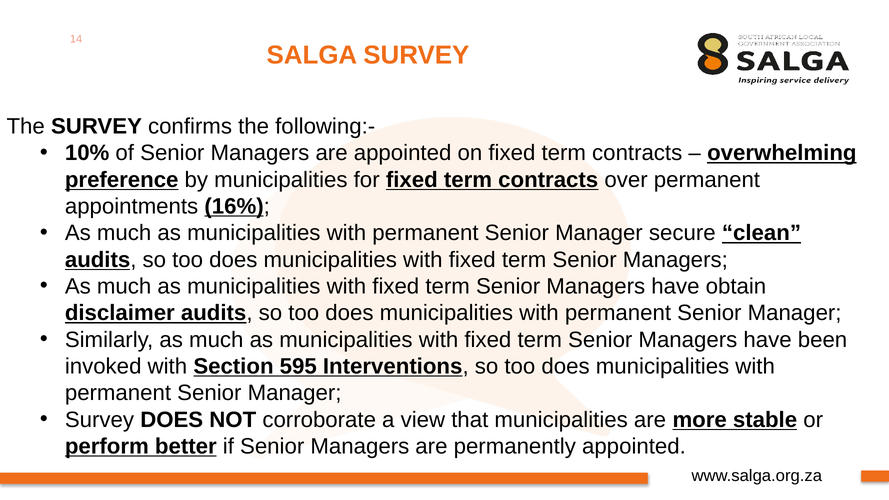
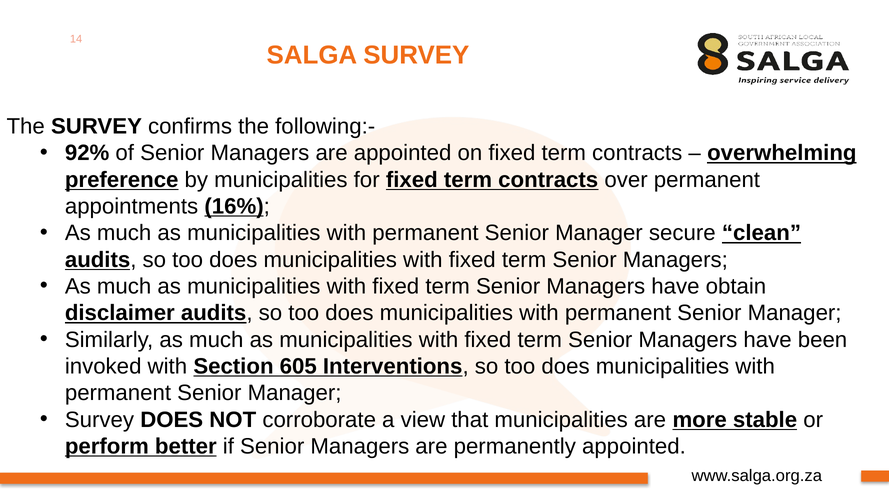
10%: 10% -> 92% (87, 153)
595: 595 -> 605 (298, 366)
